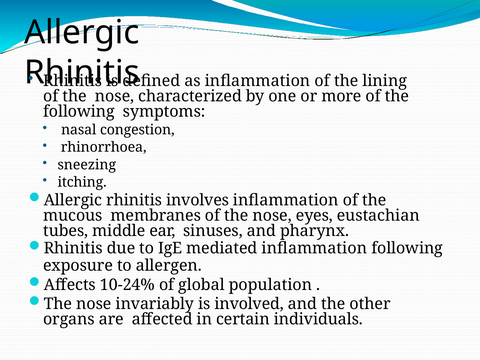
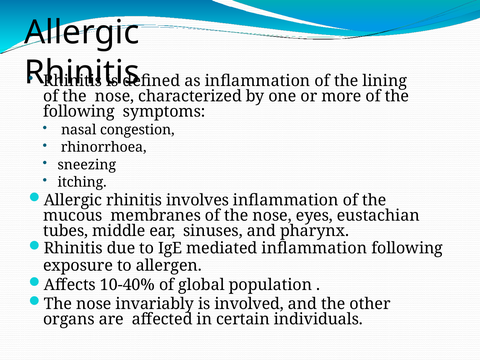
10-24%: 10-24% -> 10-40% (127, 285)
